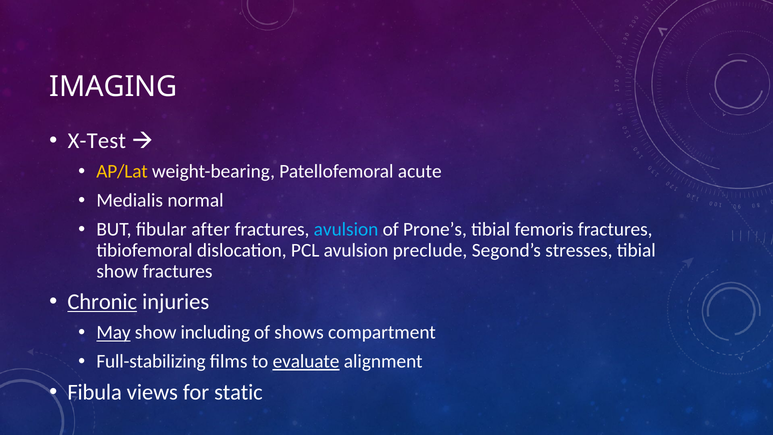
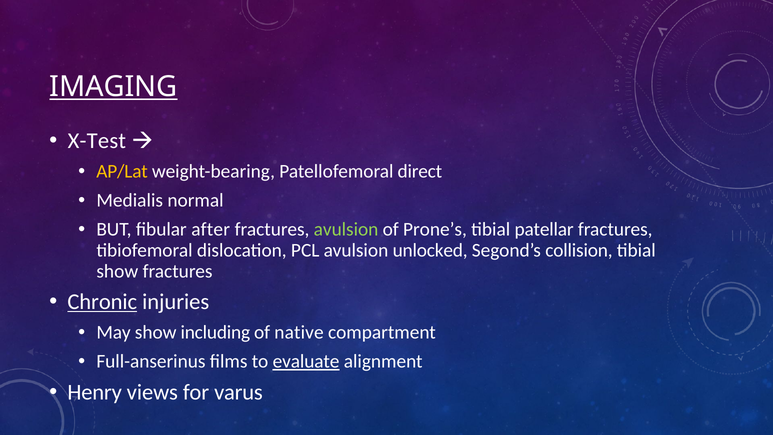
IMAGING underline: none -> present (113, 87)
acute: acute -> direct (420, 172)
avulsion colour: light blue -> light green (346, 229)
femoris: femoris -> patellar (544, 229)
preclude: preclude -> unlocked (430, 250)
stresses: stresses -> collision (579, 250)
May underline: present -> none (114, 332)
shows: shows -> native (299, 332)
Full-stabilizing: Full-stabilizing -> Full-anserinus (151, 361)
Fibula: Fibula -> Henry (95, 392)
static: static -> varus (238, 392)
